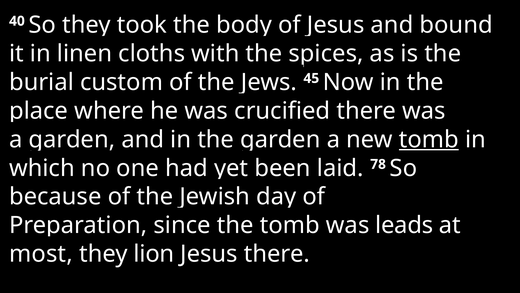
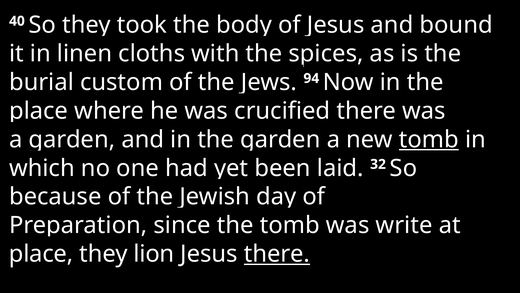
45: 45 -> 94 (311, 78)
78: 78 -> 32 (378, 164)
leads: leads -> write (404, 225)
most: most -> place (41, 254)
there underline: none -> present (277, 254)
